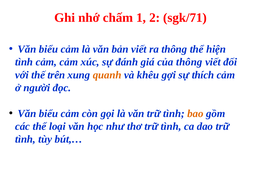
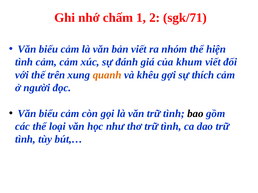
ra thông: thông -> nhóm (174, 49)
của thông: thông -> khum (189, 62)
bao colour: orange -> black (195, 114)
